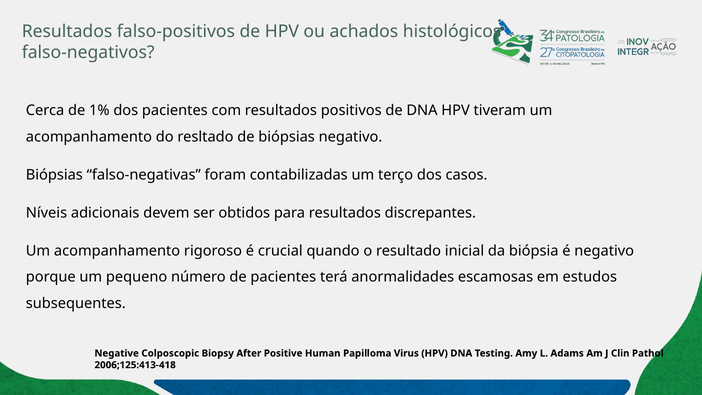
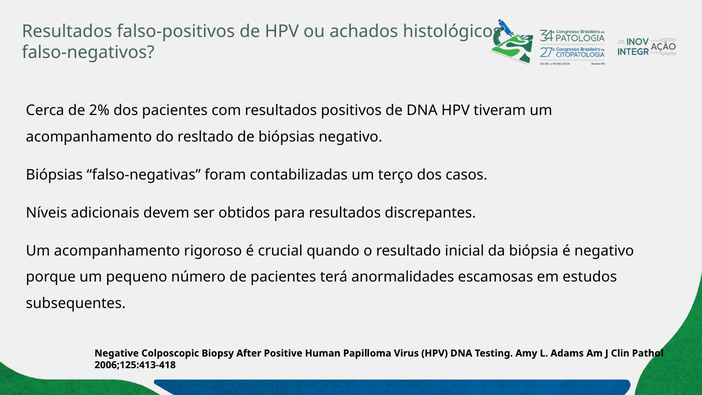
1%: 1% -> 2% (99, 110)
